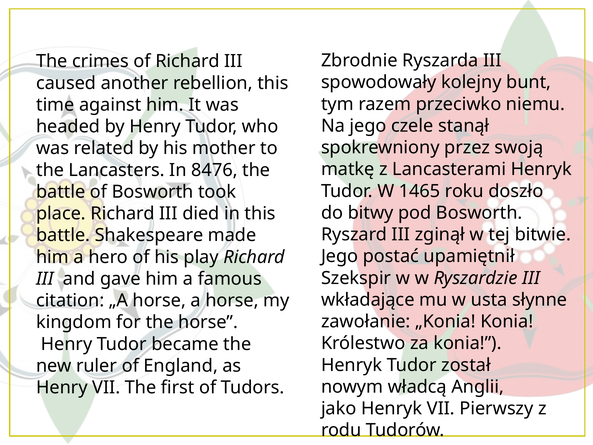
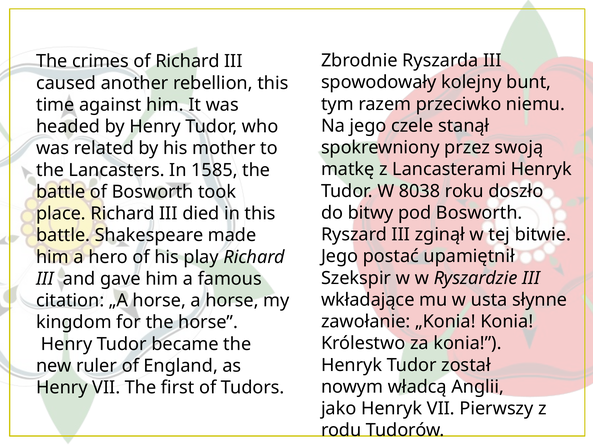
8476: 8476 -> 1585 (214, 170)
1465: 1465 -> 8038 (420, 191)
